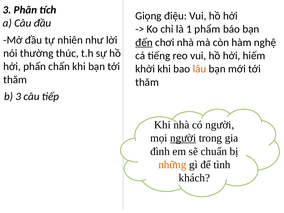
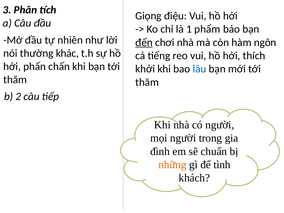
nghệ: nghệ -> ngôn (265, 42)
thúc: thúc -> khác (67, 53)
hiếm: hiếm -> thích (254, 56)
lâu colour: orange -> blue (199, 69)
b 3: 3 -> 2 (18, 96)
người underline: present -> none (183, 138)
